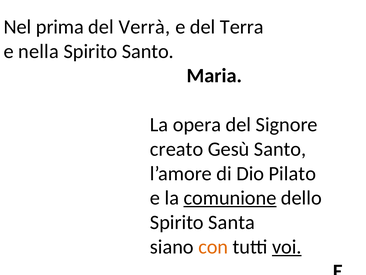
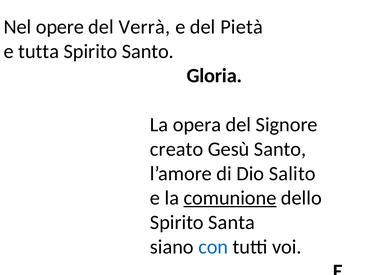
prima: prima -> opere (60, 27)
Terra: Terra -> Pietà (242, 27)
nella: nella -> tutta (39, 51)
Maria: Maria -> Gloria (214, 76)
Pilato: Pilato -> Salito (292, 173)
con colour: orange -> blue (213, 246)
voi underline: present -> none (287, 246)
